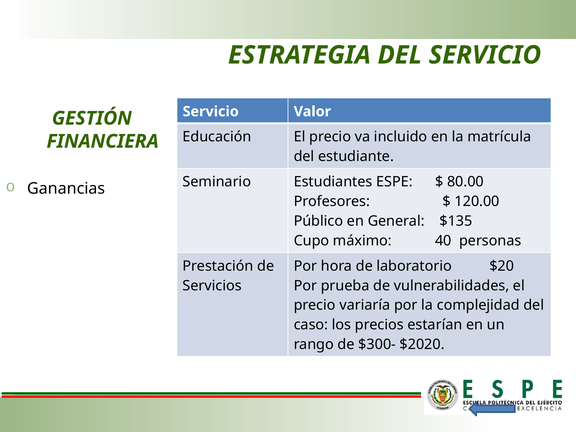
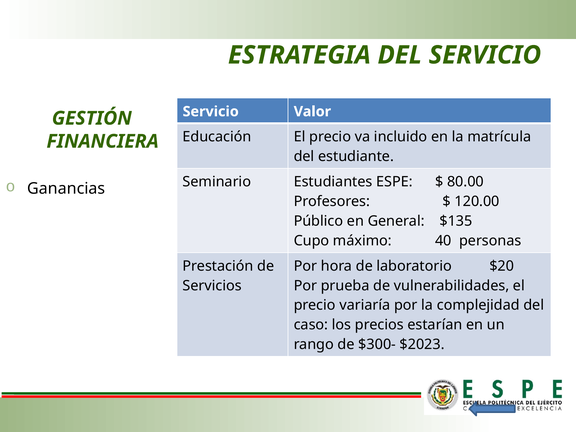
$2020: $2020 -> $2023 (422, 344)
